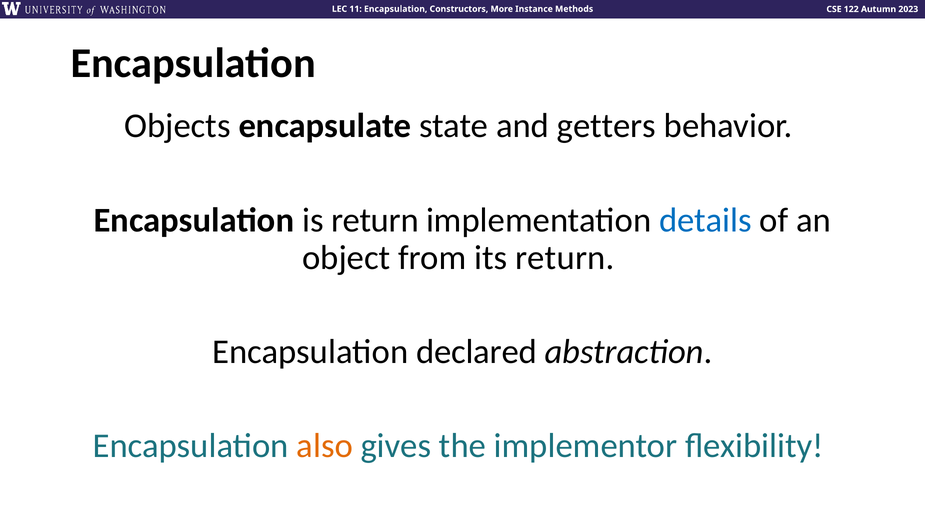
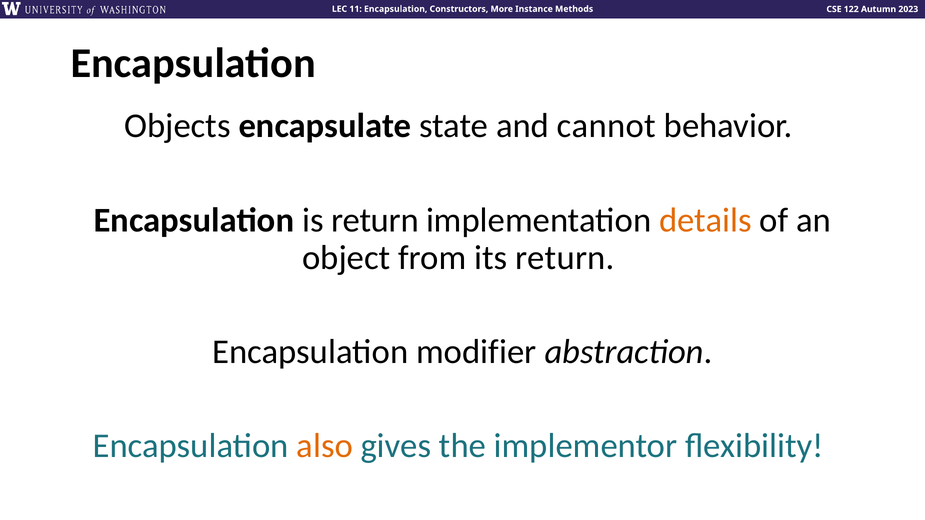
getters: getters -> cannot (606, 126)
details colour: blue -> orange (705, 220)
declared: declared -> modifier (476, 352)
